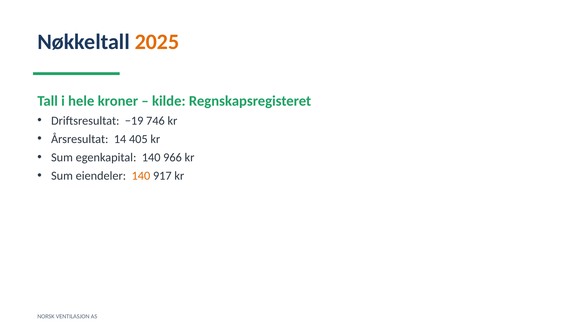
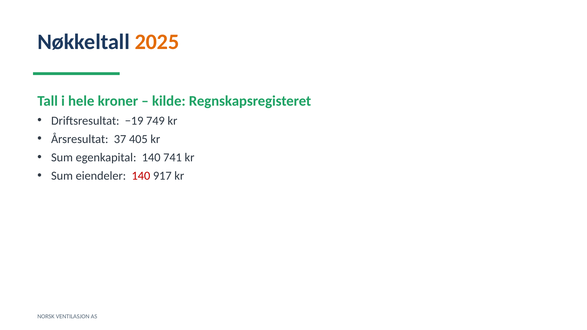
746: 746 -> 749 (155, 121)
14: 14 -> 37 (120, 139)
966: 966 -> 741 (173, 157)
140 colour: orange -> red (141, 176)
